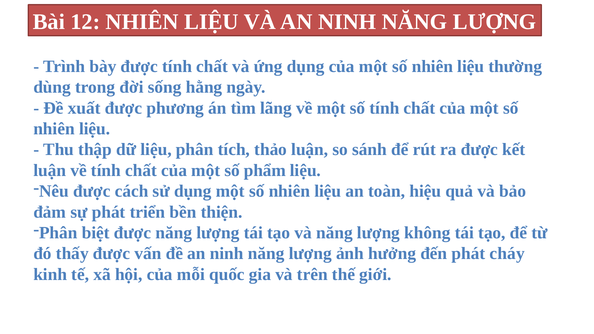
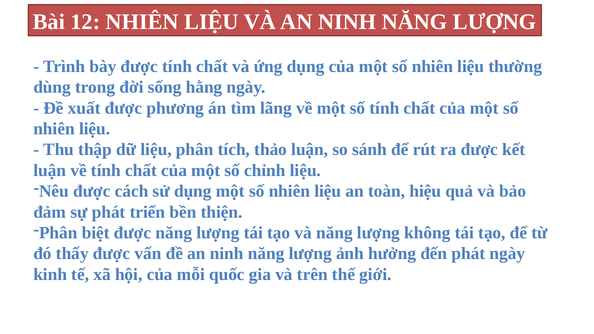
phẩm: phẩm -> chỉnh (265, 170)
phát cháy: cháy -> ngày (507, 254)
